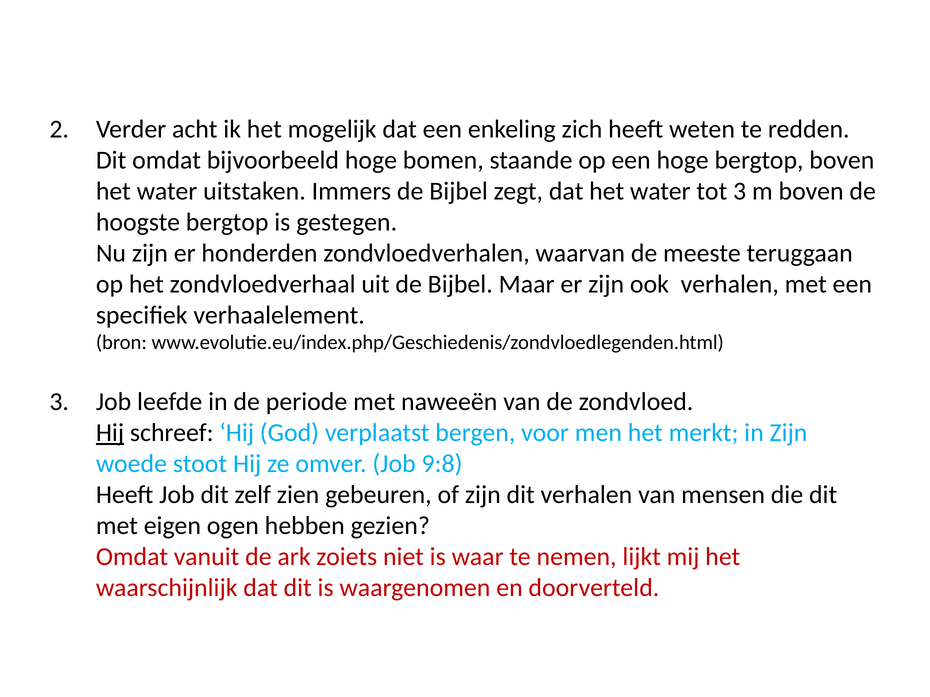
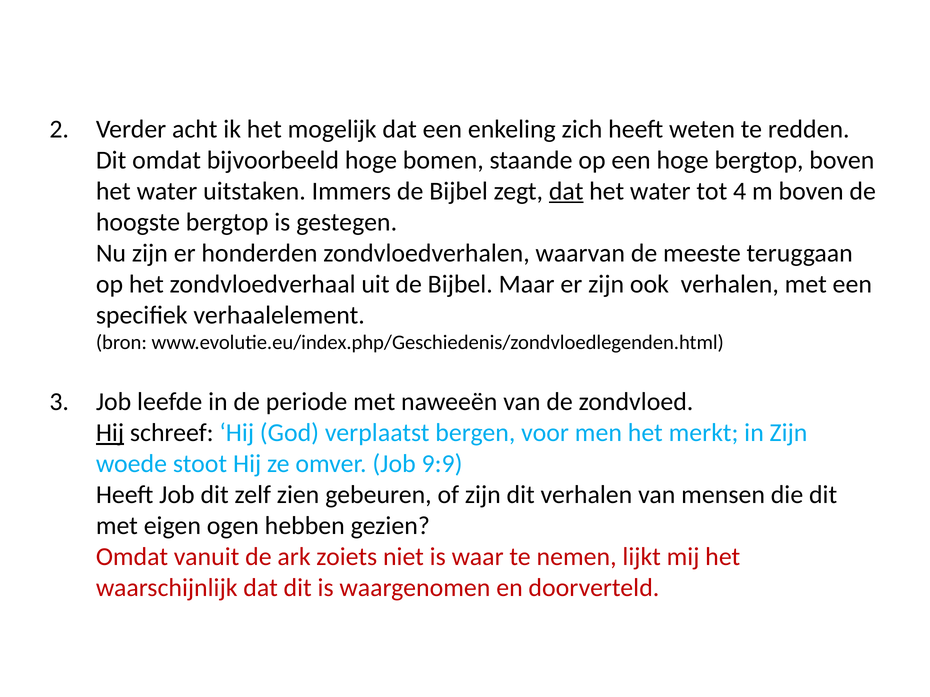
dat underline: none -> present (566, 191)
tot 3: 3 -> 4 (740, 191)
9:8: 9:8 -> 9:9 (442, 464)
